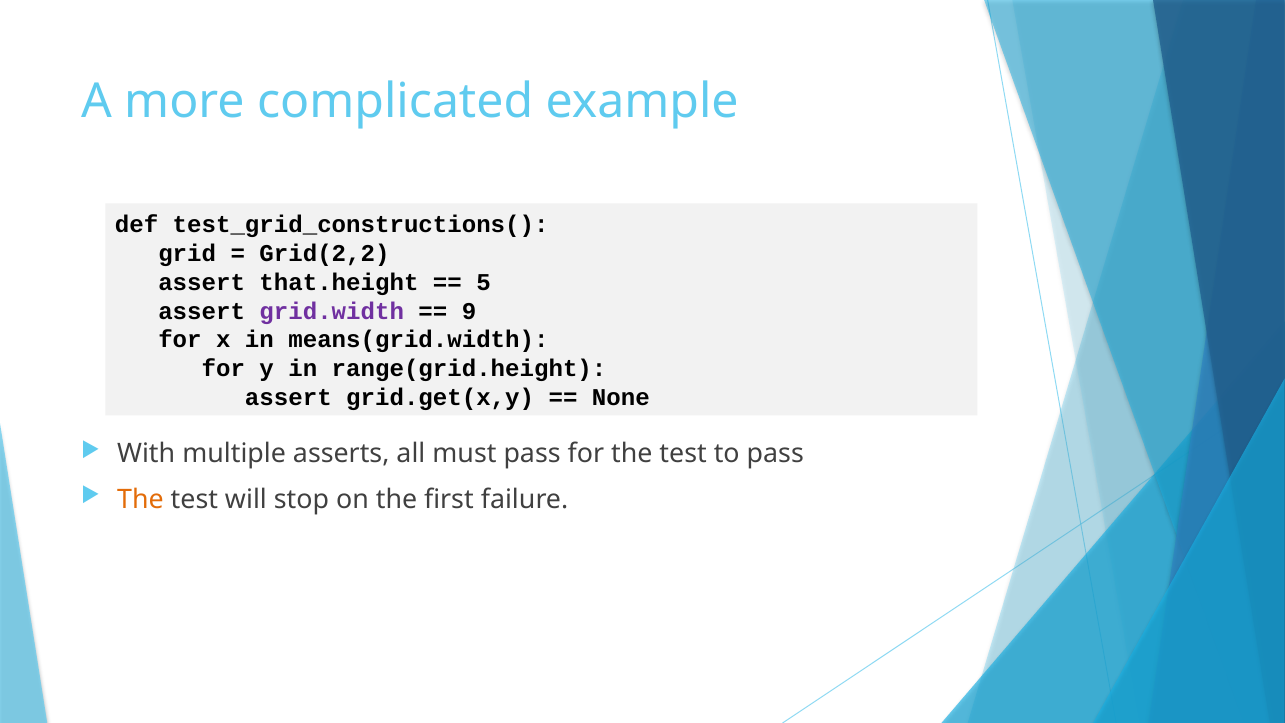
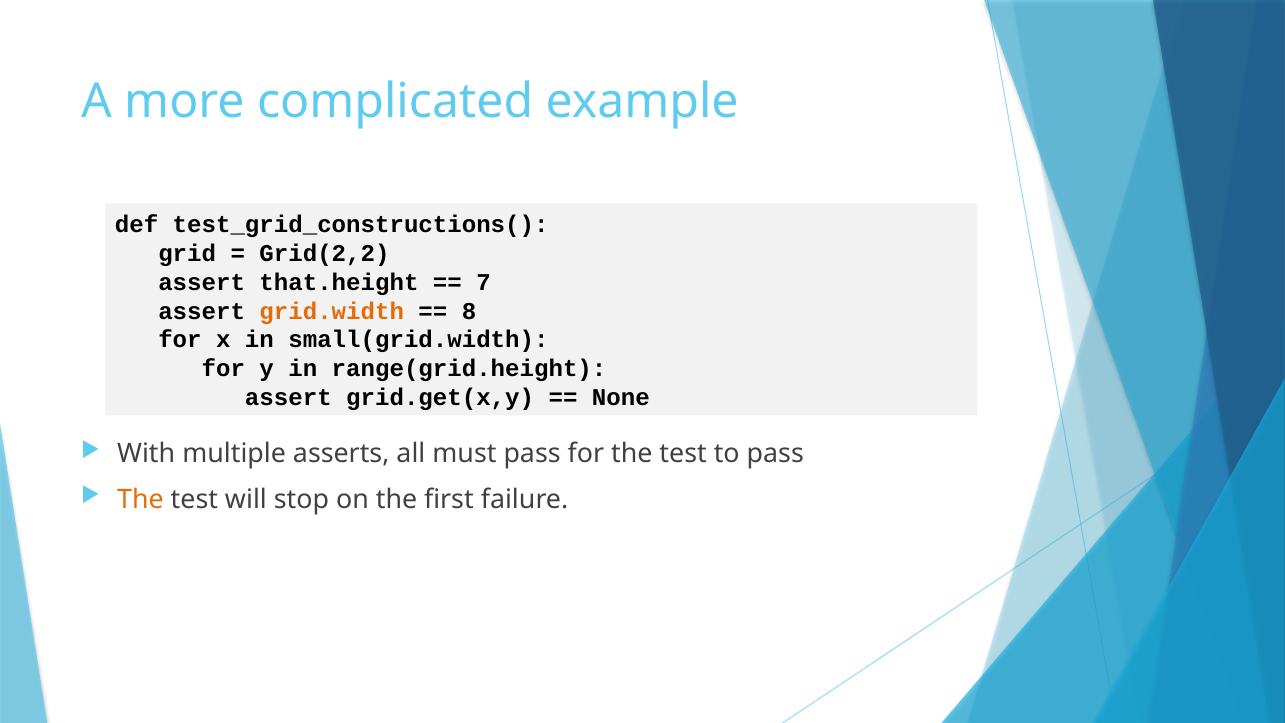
5: 5 -> 7 (484, 282)
grid.width colour: purple -> orange (332, 311)
9: 9 -> 8 (469, 311)
means(grid.width: means(grid.width -> small(grid.width (418, 340)
